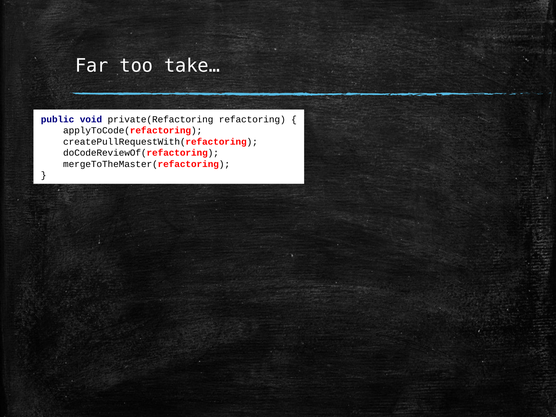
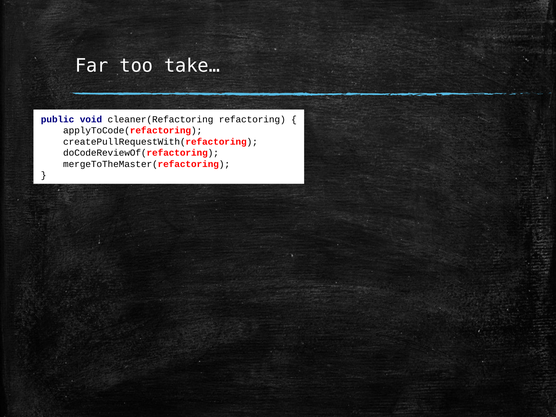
private(Refactoring: private(Refactoring -> cleaner(Refactoring (160, 119)
